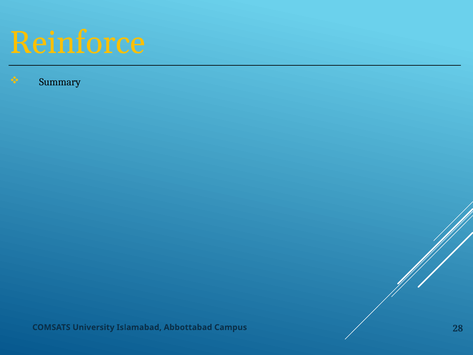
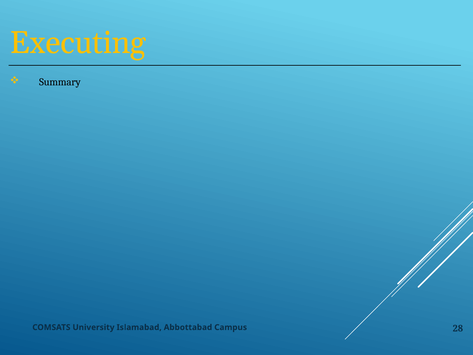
Reinforce: Reinforce -> Executing (78, 43)
